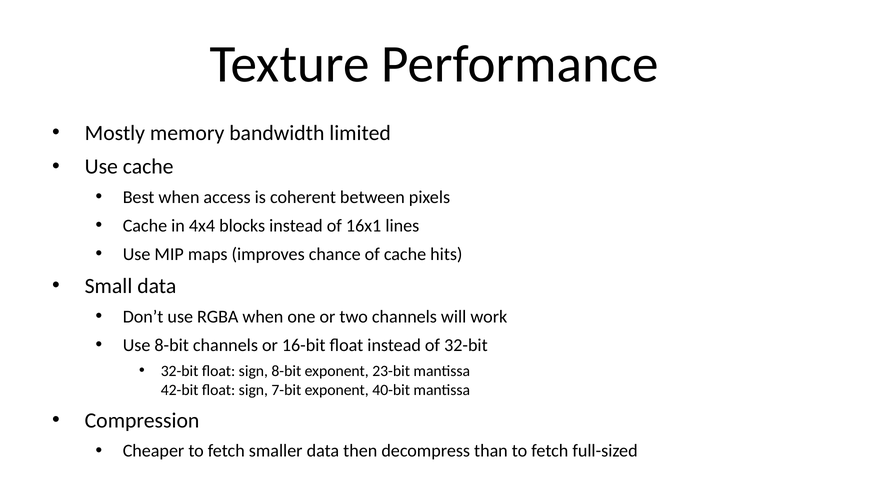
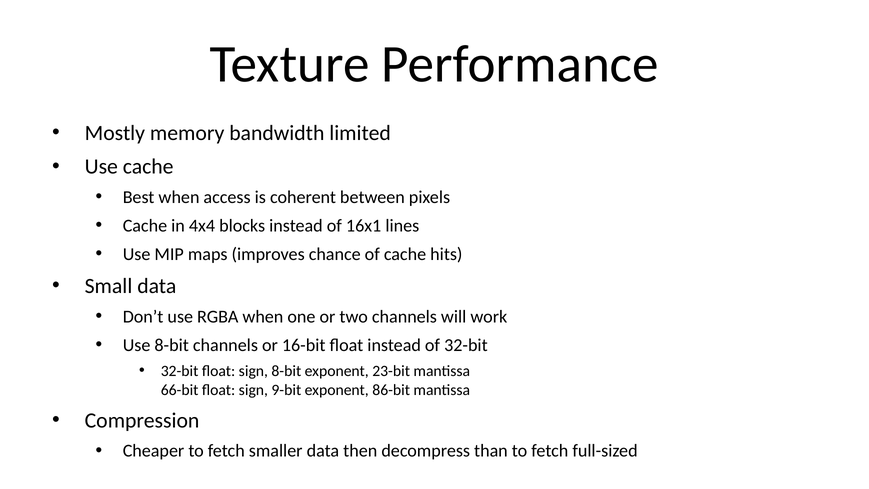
42-bit: 42-bit -> 66-bit (180, 390)
7-bit: 7-bit -> 9-bit (286, 390)
40-bit: 40-bit -> 86-bit (391, 390)
